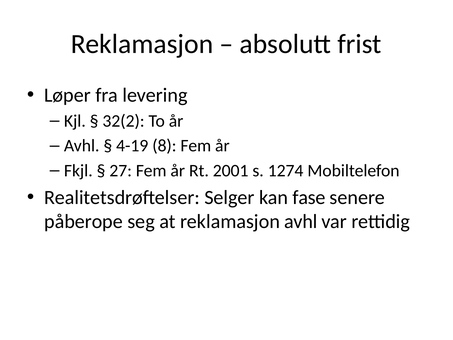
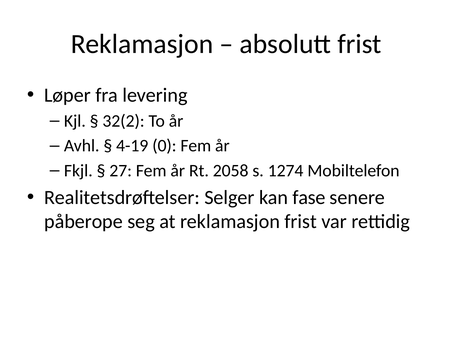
8: 8 -> 0 (164, 146)
2001: 2001 -> 2058 (231, 170)
reklamasjon avhl: avhl -> frist (301, 221)
